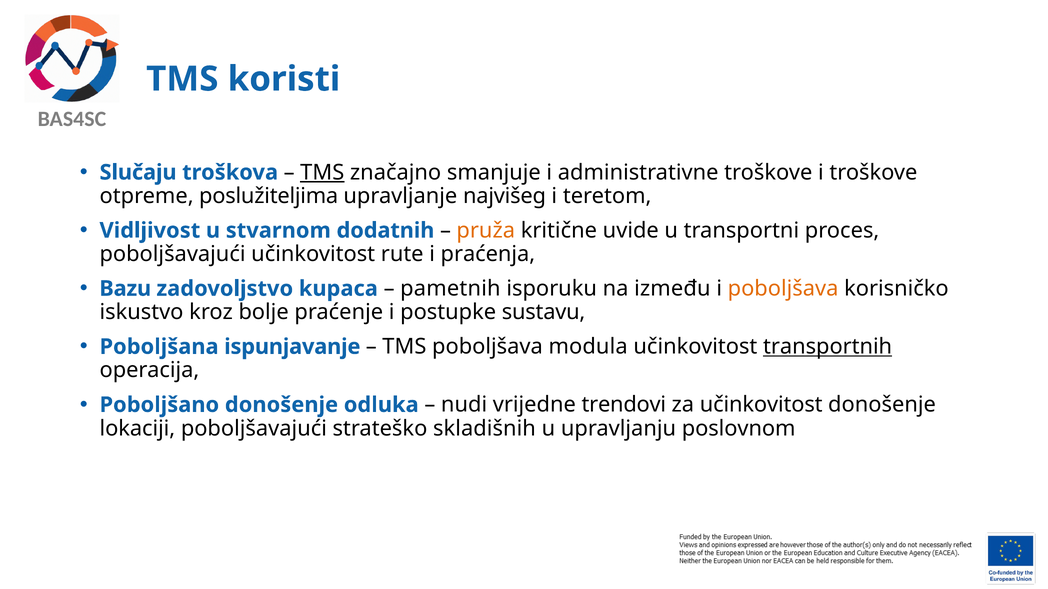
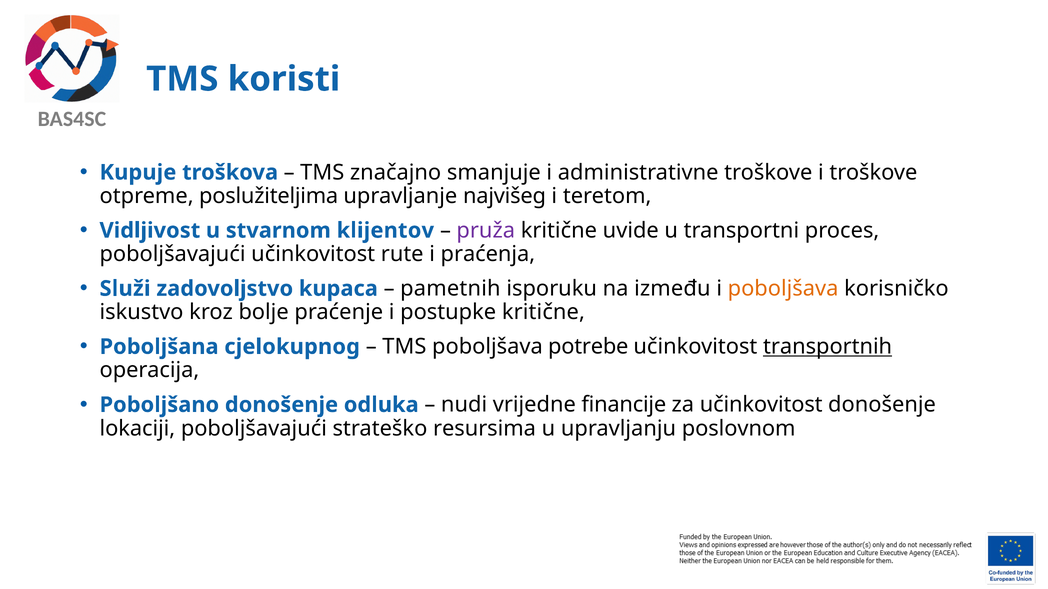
Slučaju: Slučaju -> Kupuje (138, 173)
TMS underline: present -> none (322, 173)
dodatnih: dodatnih -> klijentov (385, 231)
pruža colour: orange -> purple (486, 231)
Bazu: Bazu -> Služi (125, 289)
postupke sustavu: sustavu -> kritične (543, 312)
ispunjavanje: ispunjavanje -> cjelokupnog (292, 347)
modula: modula -> potrebe (588, 347)
trendovi: trendovi -> financije (624, 405)
skladišnih: skladišnih -> resursima (485, 429)
